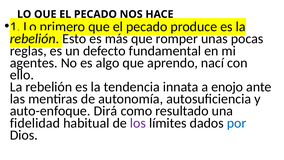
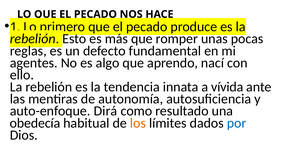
enojo: enojo -> vívida (227, 87)
fidelidad: fidelidad -> obedecía (35, 123)
los colour: purple -> orange (138, 123)
